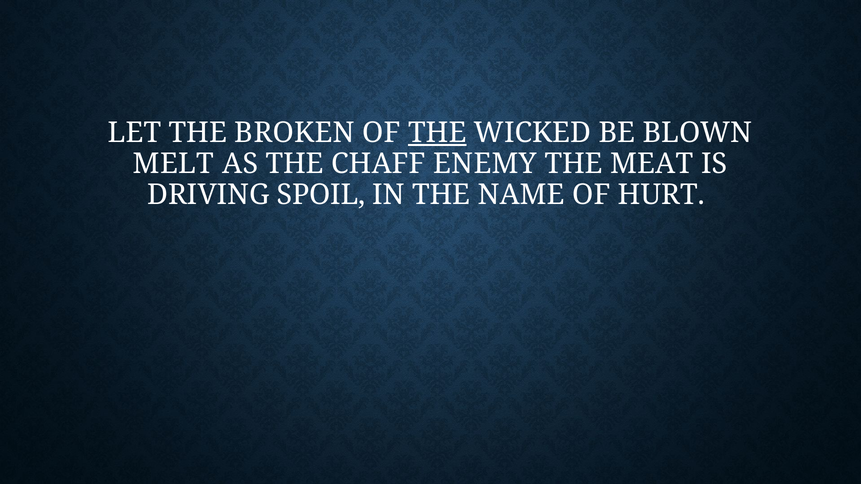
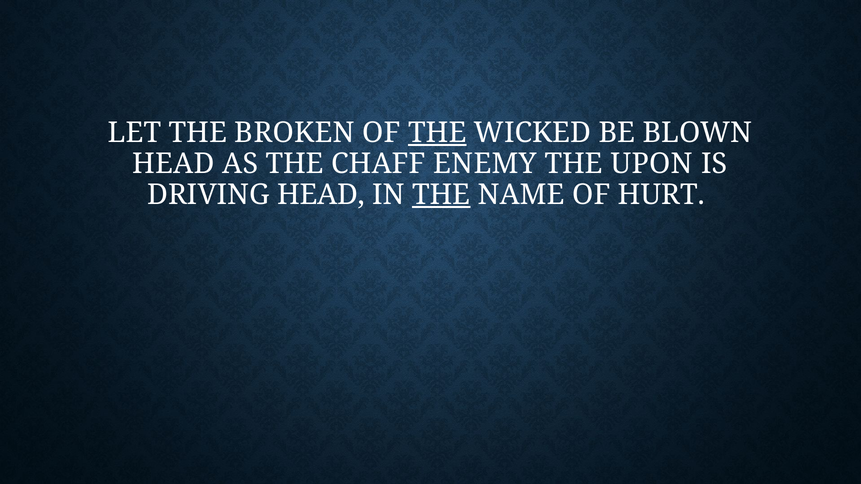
MELT: MELT -> HEAD (174, 164)
MEAT: MEAT -> UPON (652, 164)
DRIVING SPOIL: SPOIL -> HEAD (321, 195)
THE underline: none -> present (441, 195)
